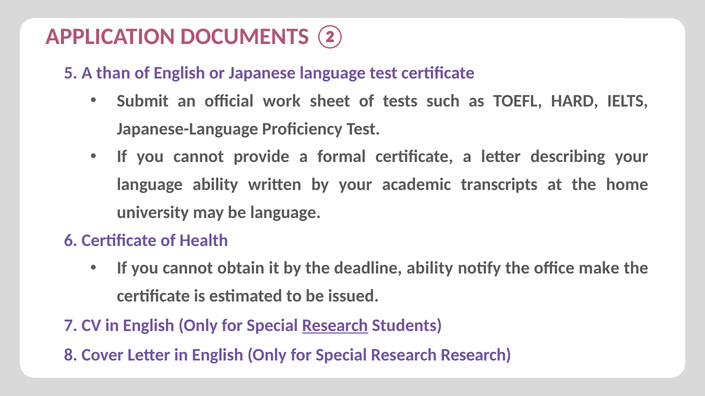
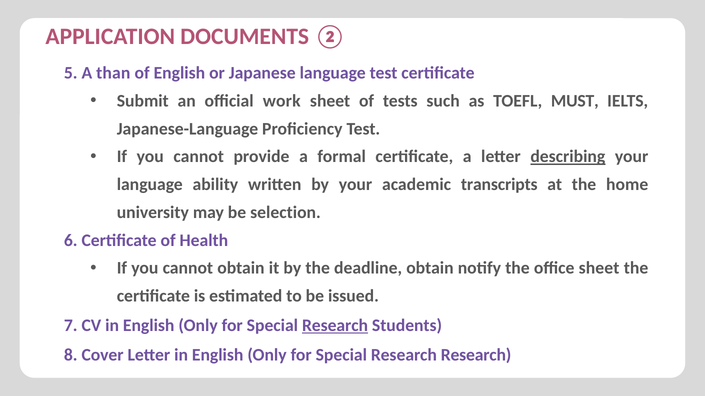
HARD: HARD -> MUST (575, 101)
describing underline: none -> present (568, 157)
be language: language -> selection (286, 213)
deadline ability: ability -> obtain (430, 269)
office make: make -> sheet (599, 269)
